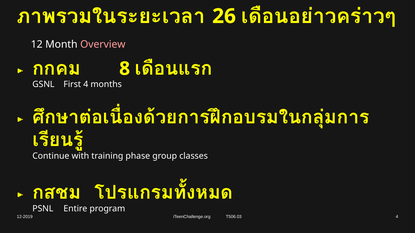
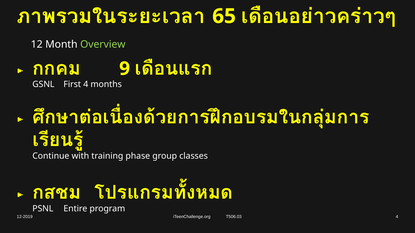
26: 26 -> 65 (224, 16)
Overview colour: pink -> light green (103, 45)
8: 8 -> 9 (125, 69)
